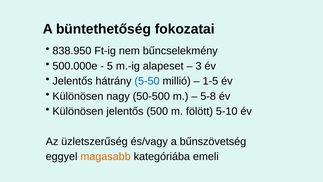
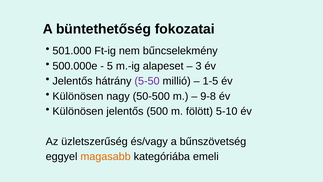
838.950: 838.950 -> 501.000 (72, 51)
5-50 colour: blue -> purple (147, 81)
5-8: 5-8 -> 9-8 (208, 96)
